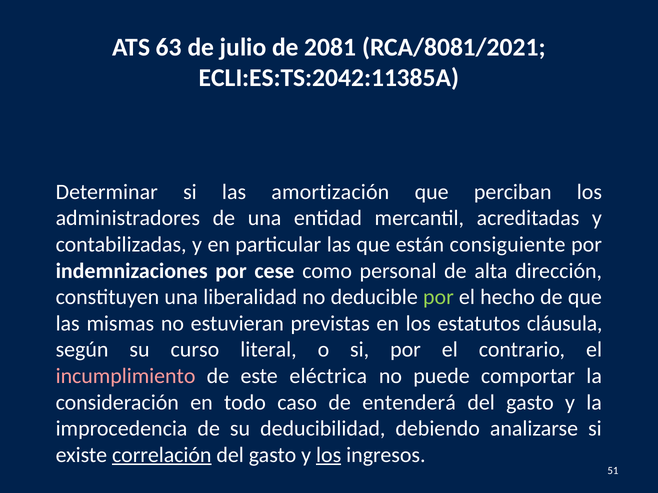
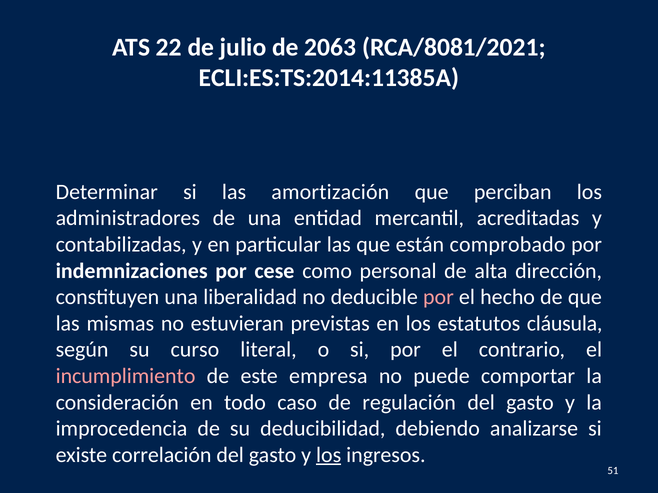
63: 63 -> 22 (169, 47)
2081: 2081 -> 2063 (330, 47)
ECLI:ES:TS:2042:11385A: ECLI:ES:TS:2042:11385A -> ECLI:ES:TS:2014:11385A (329, 78)
consiguiente: consiguiente -> comprobado (508, 245)
por colour: light green -> pink (438, 297)
eléctrica: eléctrica -> empresa (328, 376)
entenderá: entenderá -> regulación (409, 403)
correlación underline: present -> none (162, 455)
